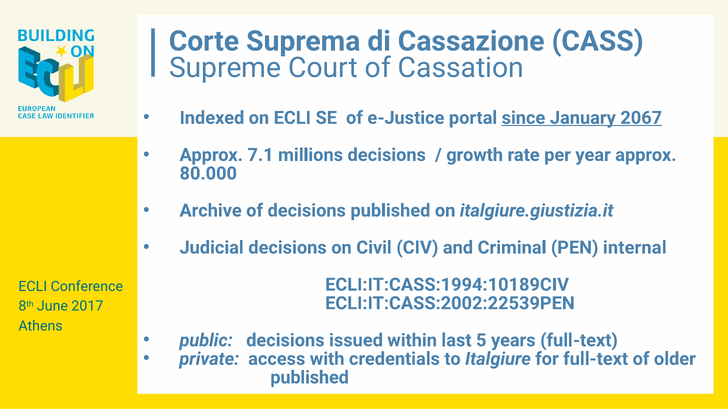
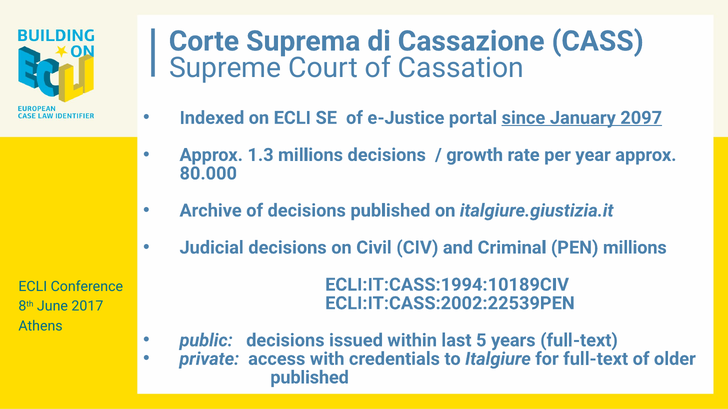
2067: 2067 -> 2097 (641, 118)
7.1: 7.1 -> 1.3 (261, 155)
PEN internal: internal -> millions (635, 248)
